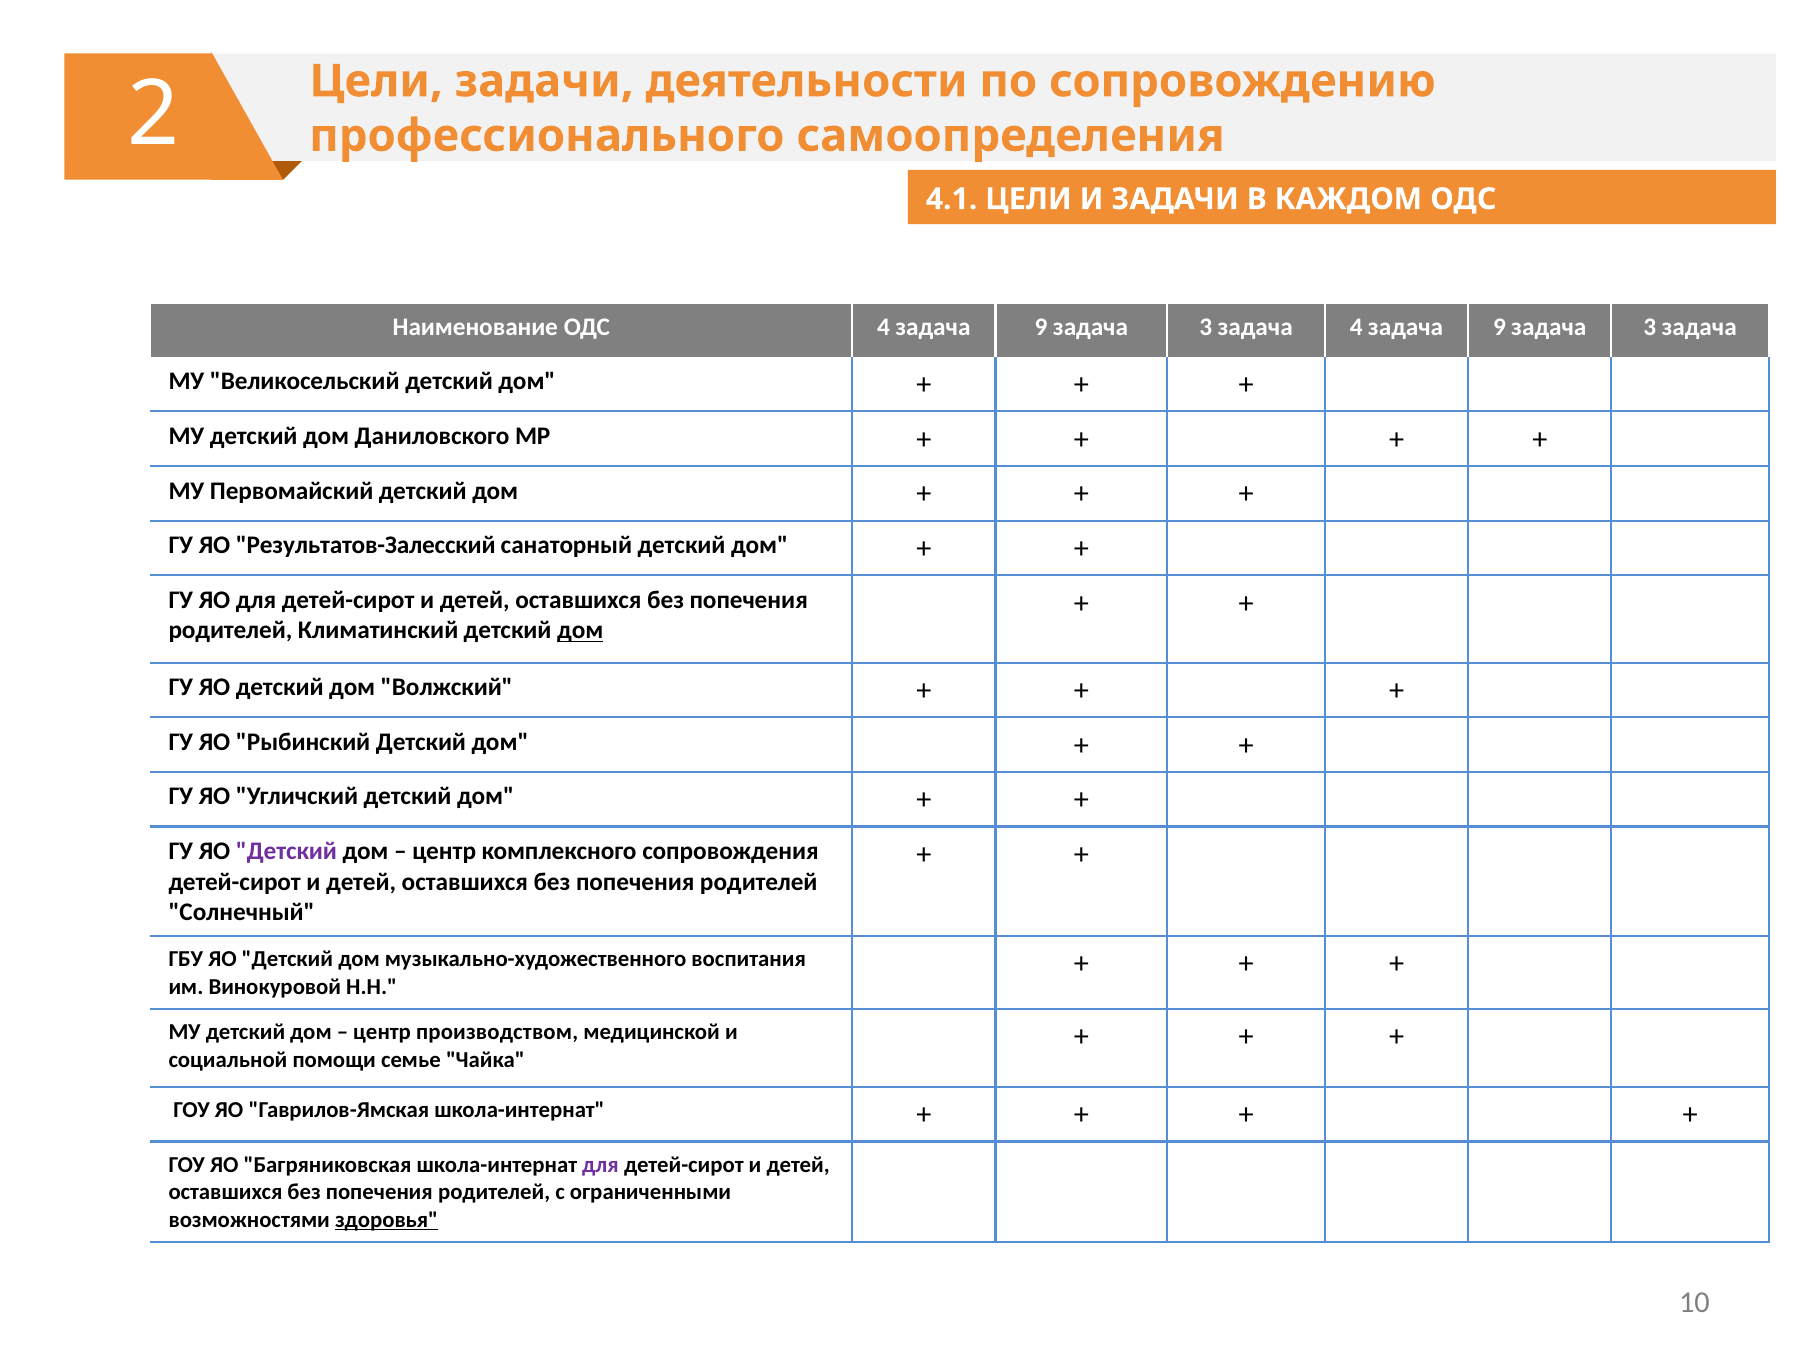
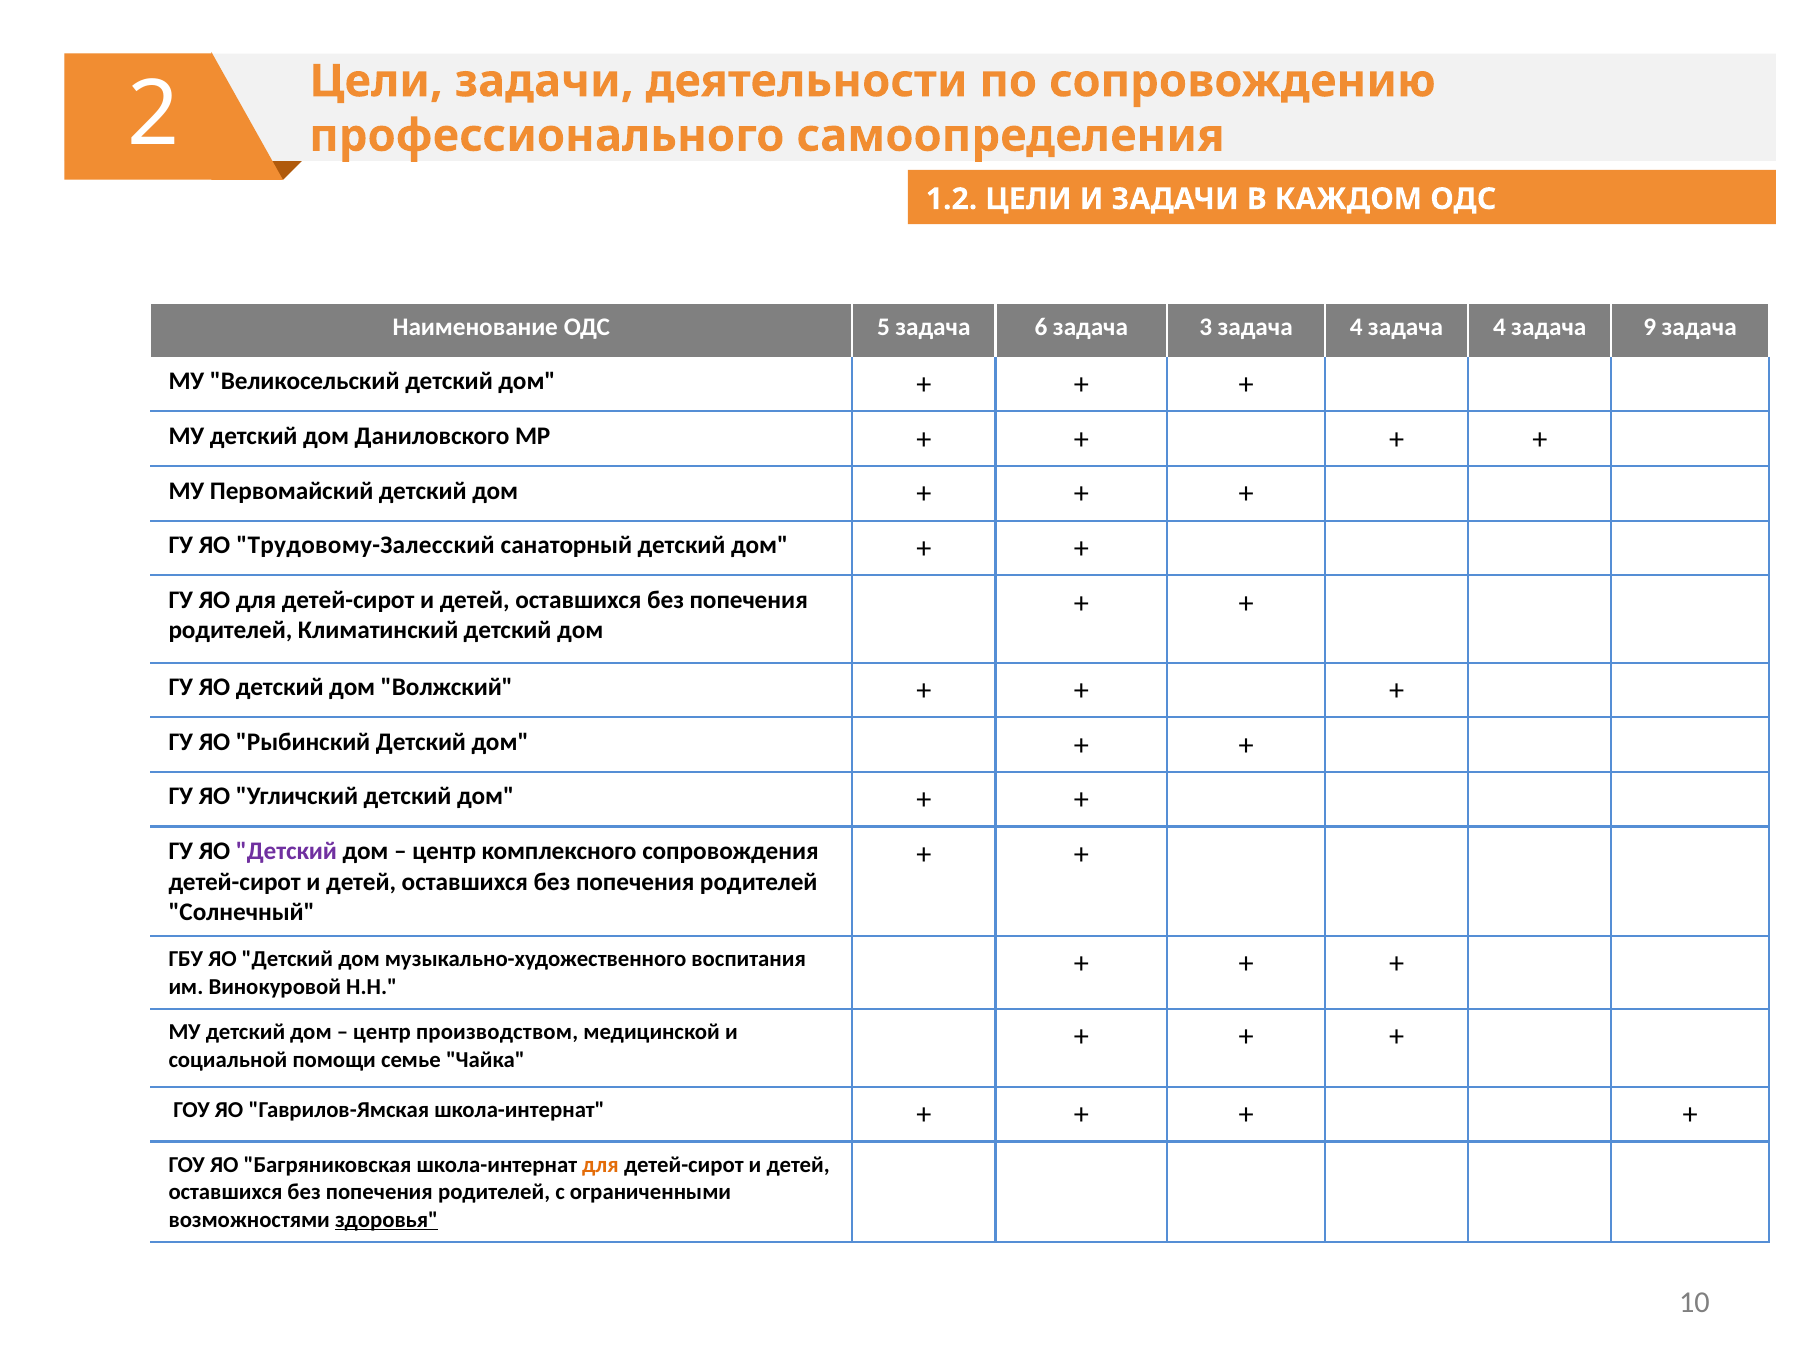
4.1: 4.1 -> 1.2 (952, 199)
ОДС 4: 4 -> 5 (884, 328)
9: 9 -> 6 (1041, 328)
задача 4 задача 9: 9 -> 4 (1499, 328)
3: 3 -> 9 (1650, 328)
Результатов-Залесский: Результатов-Залесский -> Трудовому-Залесский (365, 545)
дом underline: present -> none (580, 631)
для colour: purple -> orange (600, 1165)
